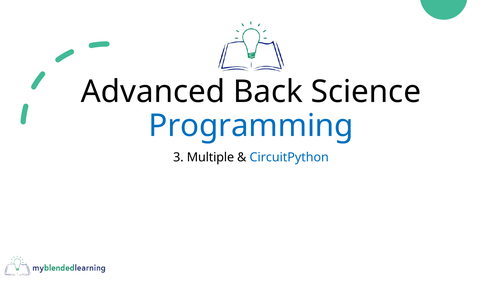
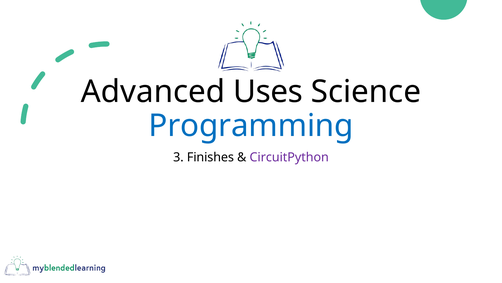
Back: Back -> Uses (268, 92)
Multiple: Multiple -> Finishes (210, 157)
CircuitPython colour: blue -> purple (289, 157)
